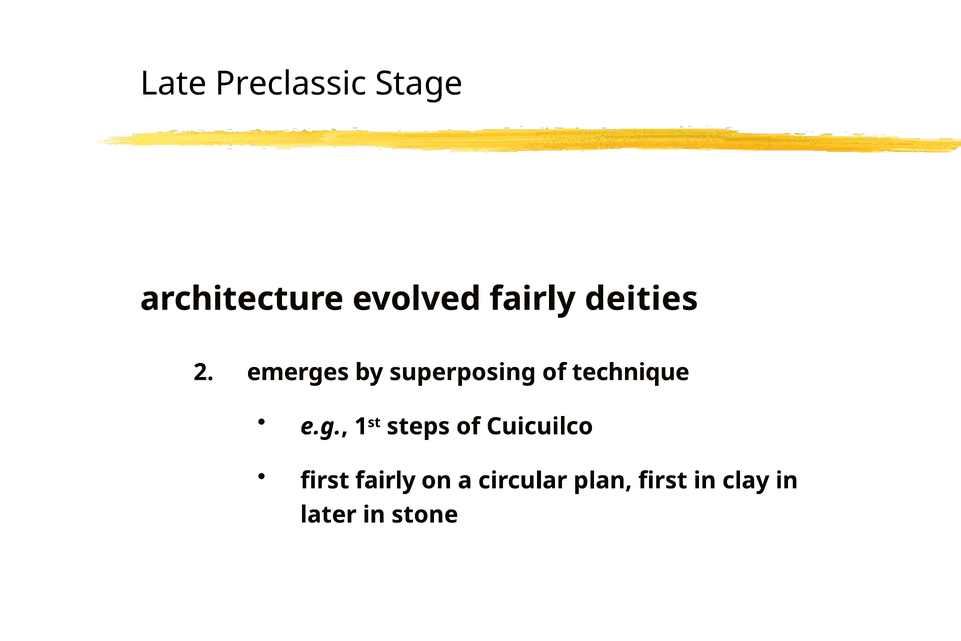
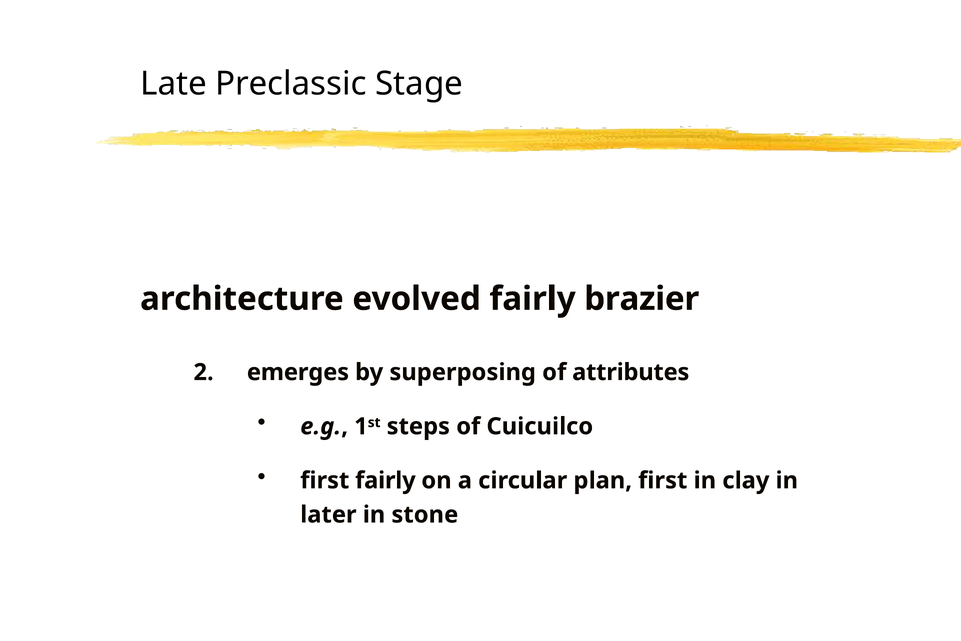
deities: deities -> brazier (642, 299)
technique: technique -> attributes (631, 372)
